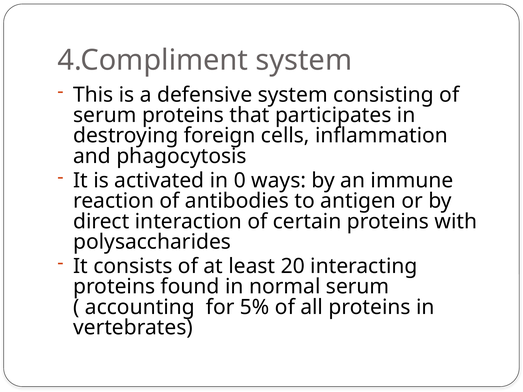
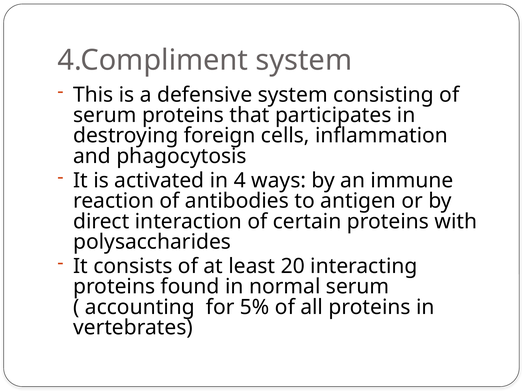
0: 0 -> 4 (240, 181)
